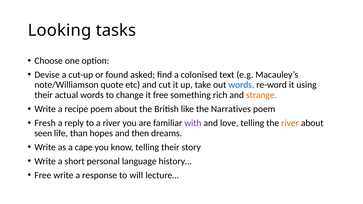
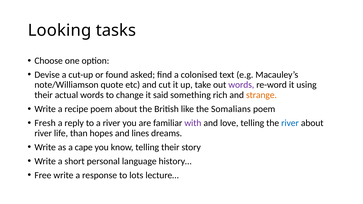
words colour: blue -> purple (241, 85)
it free: free -> said (161, 95)
Narratives: Narratives -> Somalians (231, 109)
river colour: orange -> blue (290, 123)
seen: seen -> river (43, 133)
then: then -> lines (140, 133)
will: will -> lots (136, 175)
